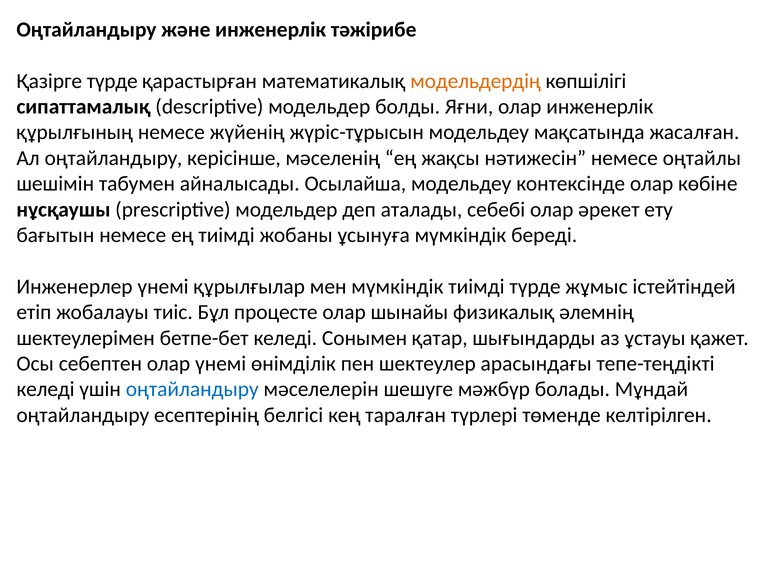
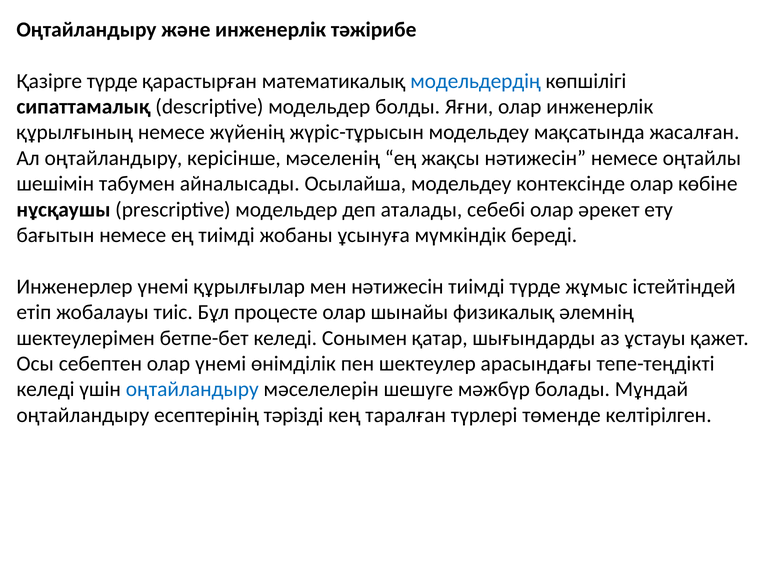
модельдердің colour: orange -> blue (476, 81)
мен мүмкіндік: мүмкіндік -> нәтижесін (397, 287)
белгісі: белгісі -> тәрізді (294, 415)
